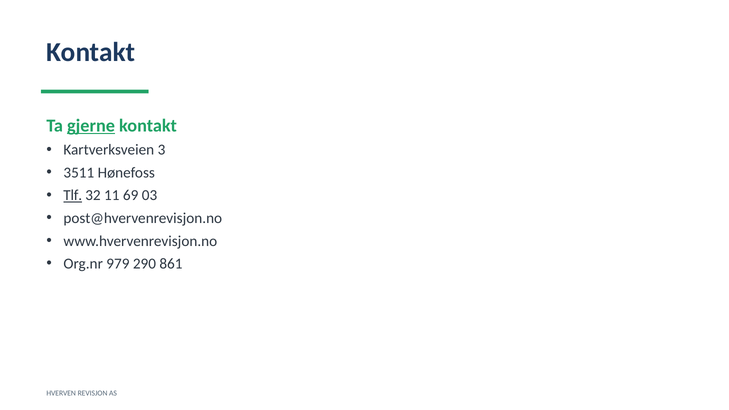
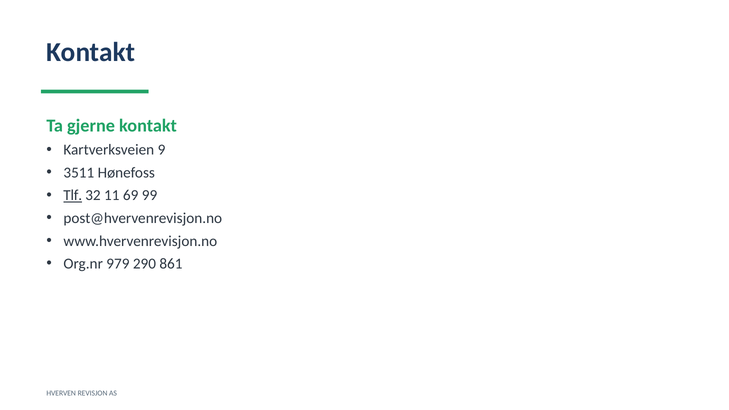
gjerne underline: present -> none (91, 126)
3: 3 -> 9 (161, 150)
03: 03 -> 99 (149, 195)
